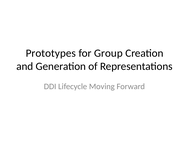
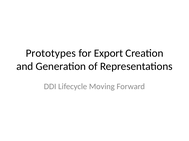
Group: Group -> Export (108, 53)
